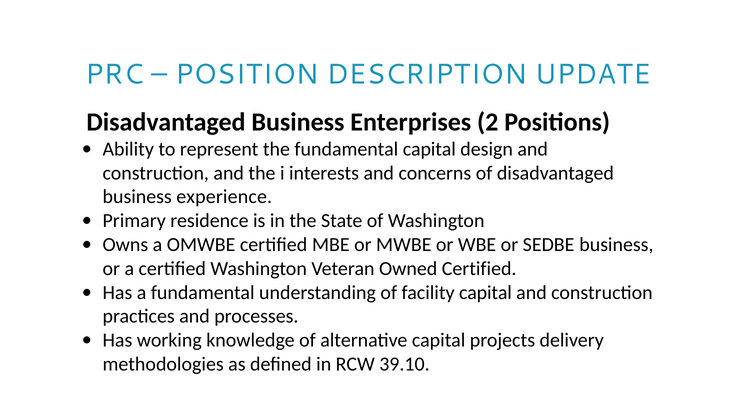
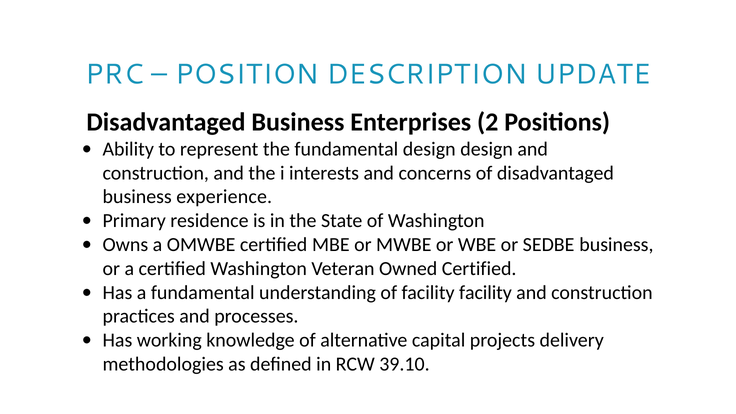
fundamental capital: capital -> design (429, 149)
facility capital: capital -> facility (485, 293)
